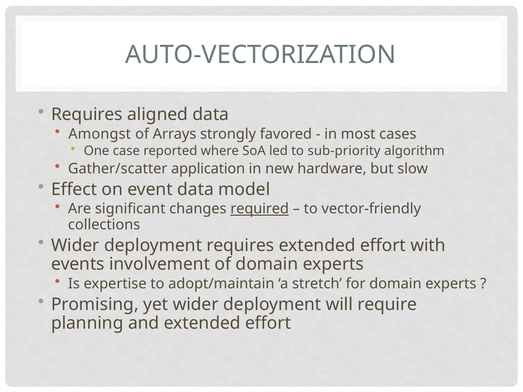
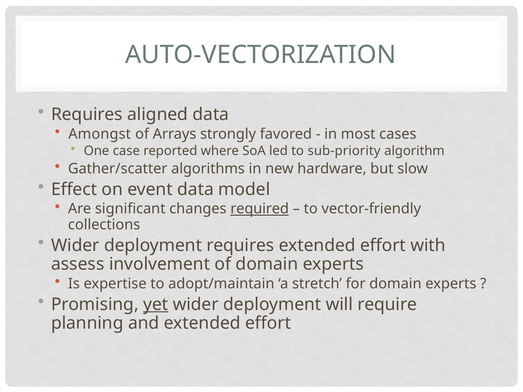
application: application -> algorithms (208, 169)
events: events -> assess (78, 264)
yet underline: none -> present (156, 305)
